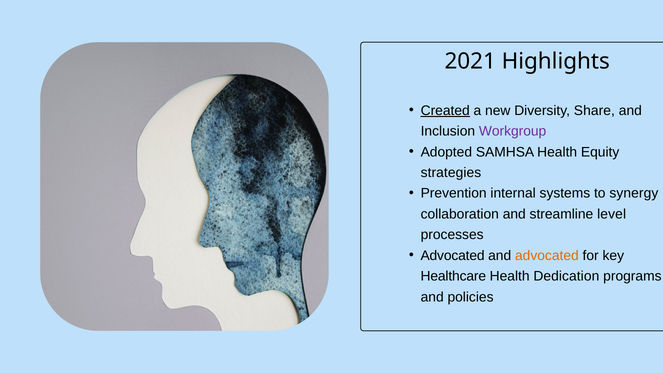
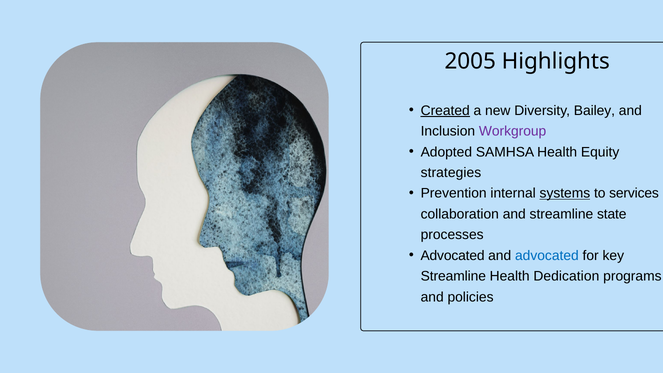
2021: 2021 -> 2005 (470, 61)
Share: Share -> Bailey (594, 111)
systems underline: none -> present (565, 193)
synergy: synergy -> services (634, 193)
level: level -> state (612, 214)
advocated colour: orange -> blue (547, 255)
Healthcare: Healthcare -> Streamline (453, 276)
